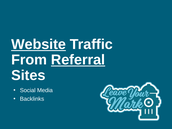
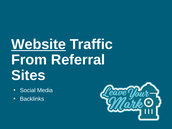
Referral underline: present -> none (78, 60)
